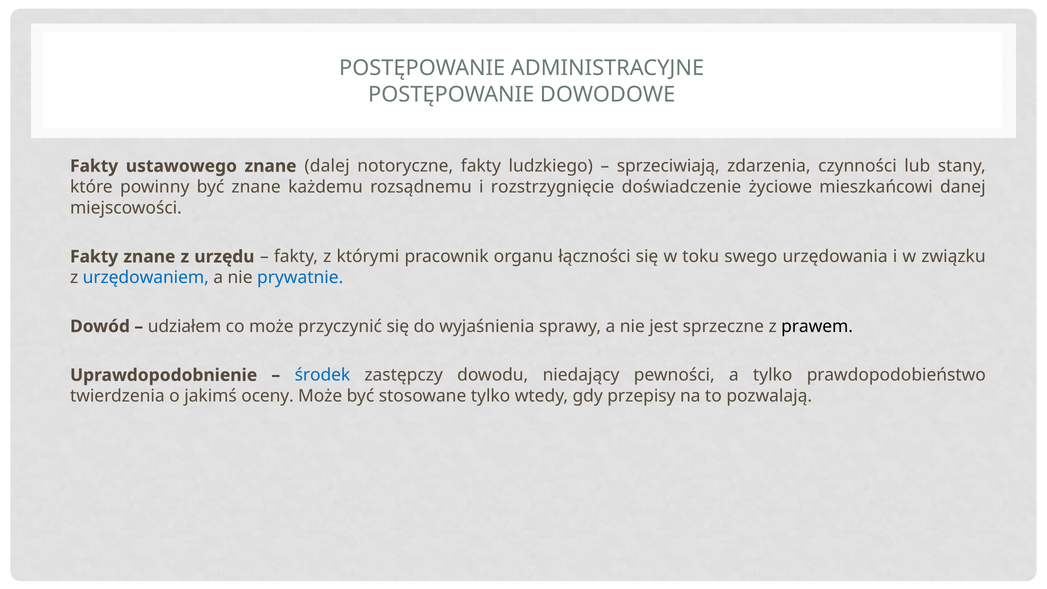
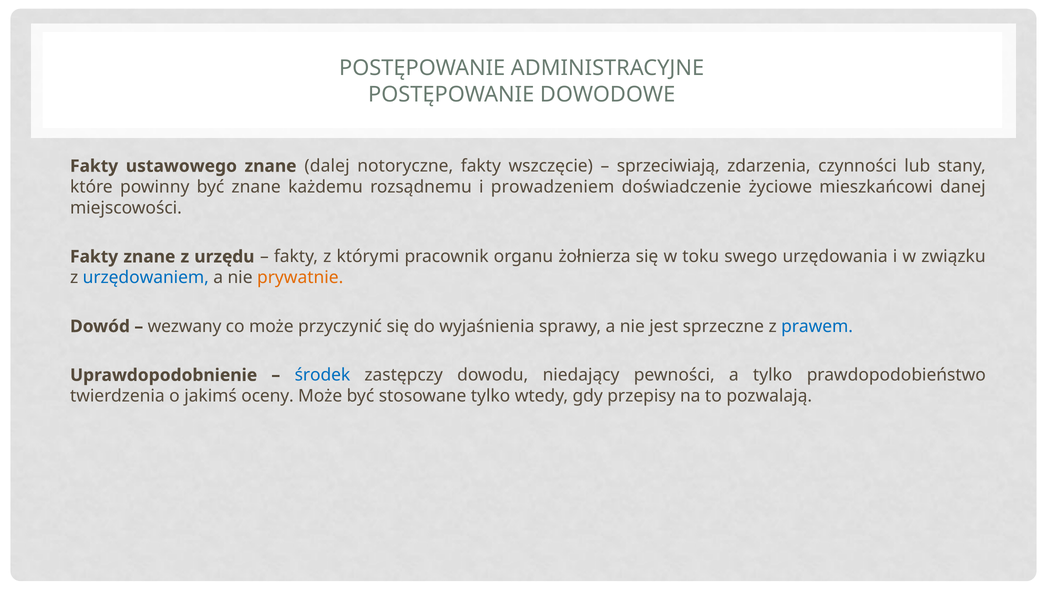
ludzkiego: ludzkiego -> wszczęcie (551, 166)
rozstrzygnięcie: rozstrzygnięcie -> prowadzeniem (553, 187)
łączności: łączności -> żołnierza (595, 257)
prywatnie colour: blue -> orange (300, 278)
udziałem: udziałem -> wezwany (185, 326)
prawem colour: black -> blue (817, 326)
